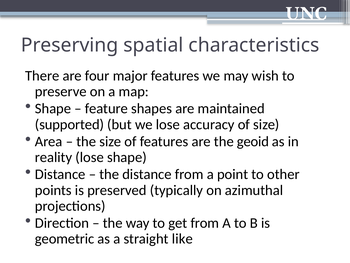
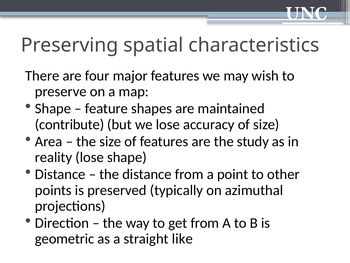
supported: supported -> contribute (69, 124)
geoid: geoid -> study (253, 141)
